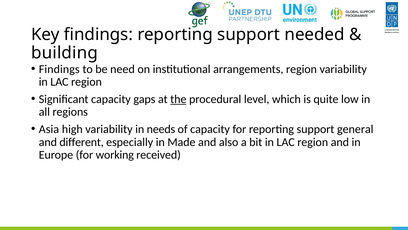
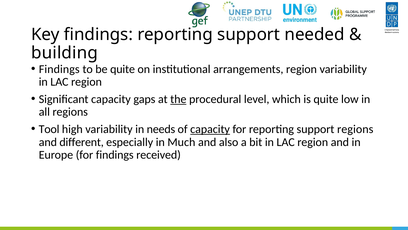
be need: need -> quite (123, 69)
Asia: Asia -> Tool (49, 129)
capacity underline: none -> present (210, 129)
support general: general -> regions (355, 129)
Made: Made -> Much (181, 142)
for working: working -> findings (115, 155)
